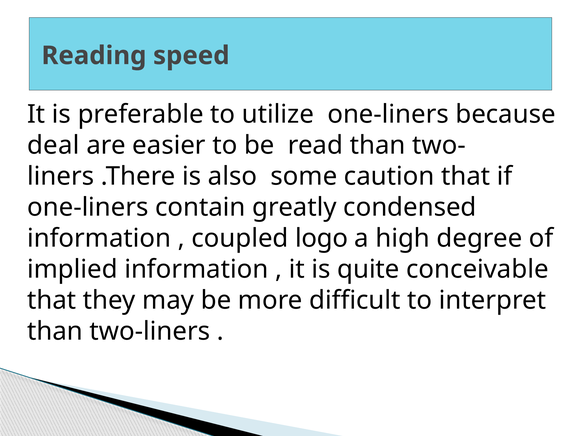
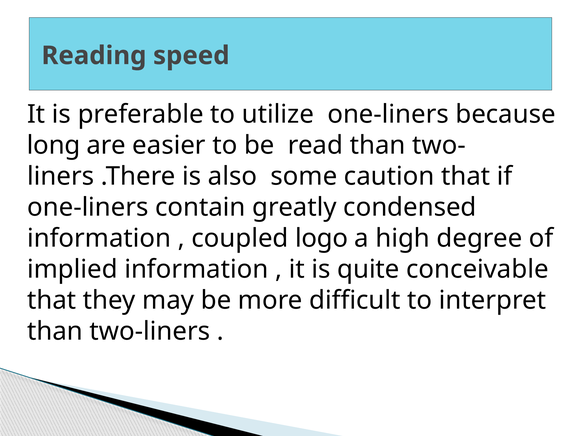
deal: deal -> long (54, 145)
